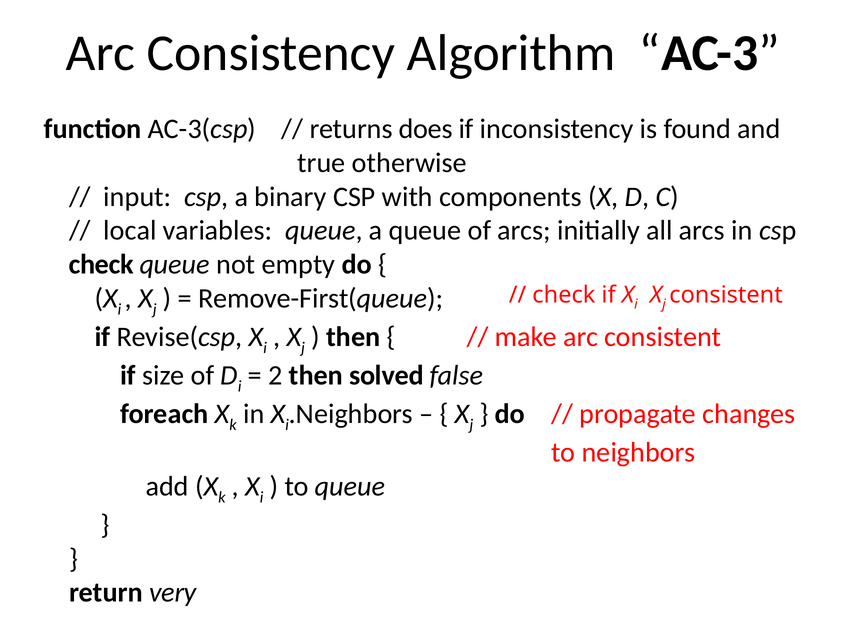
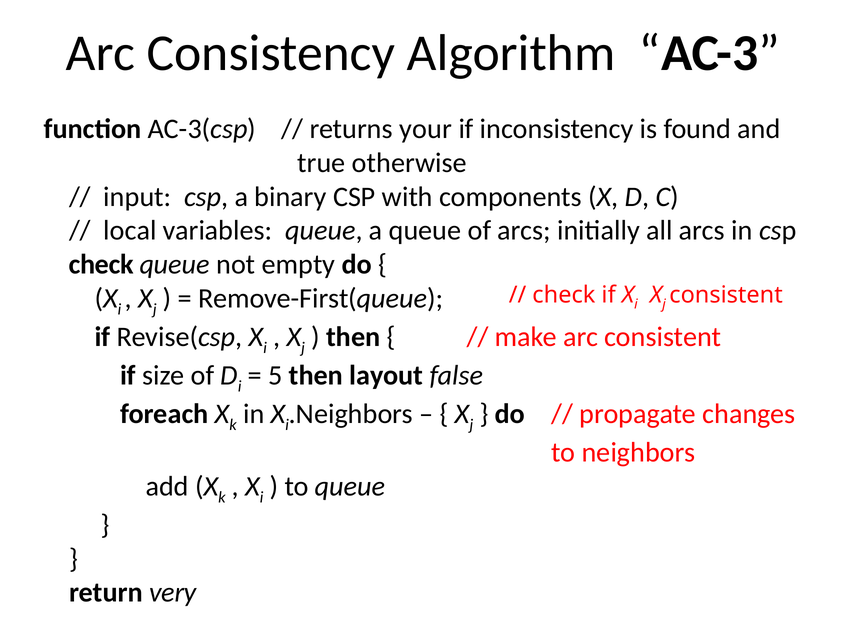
does: does -> your (426, 129)
2: 2 -> 5 (275, 375)
solved: solved -> layout (386, 375)
